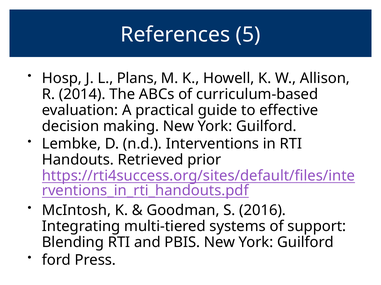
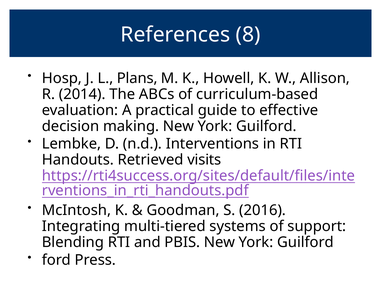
5: 5 -> 8 (248, 35)
prior: prior -> visits (204, 160)
